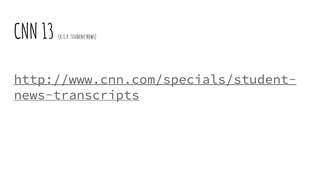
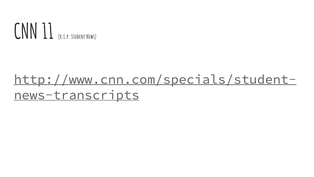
13: 13 -> 11 (48, 32)
